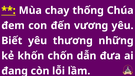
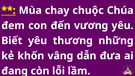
thống: thống -> chuộc (88, 10)
chốn: chốn -> vâng (60, 56)
